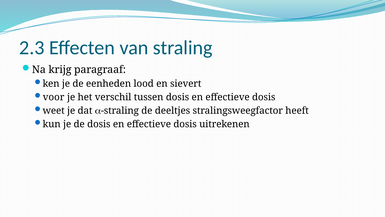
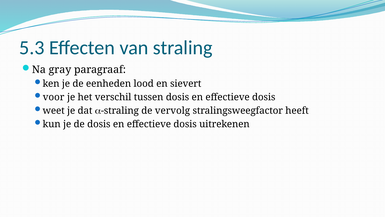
2.3: 2.3 -> 5.3 (32, 48)
krijg: krijg -> gray (60, 70)
deeltjes: deeltjes -> vervolg (172, 110)
